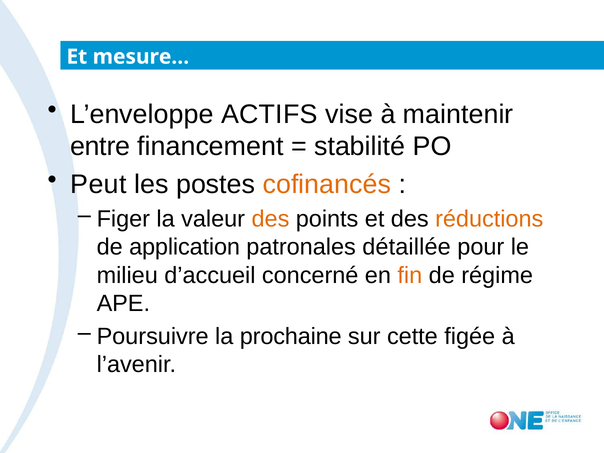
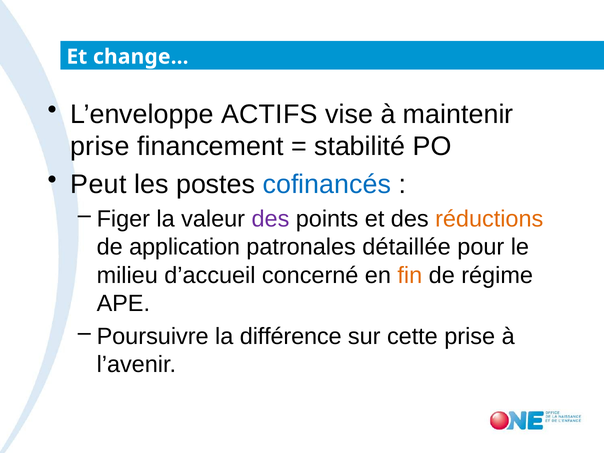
mesure…: mesure… -> change… (141, 57)
entre: entre -> prise (100, 147)
cofinancés colour: orange -> blue (327, 184)
des colour: orange -> purple (270, 219)
prochaine: prochaine -> différence (291, 336)
cette figée: figée -> prise (470, 336)
